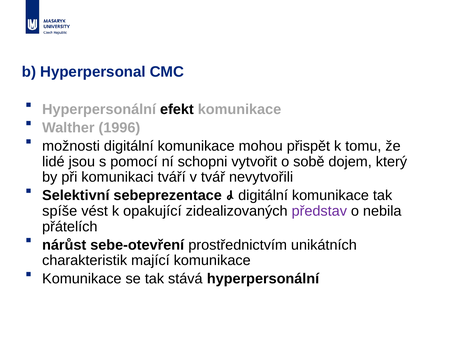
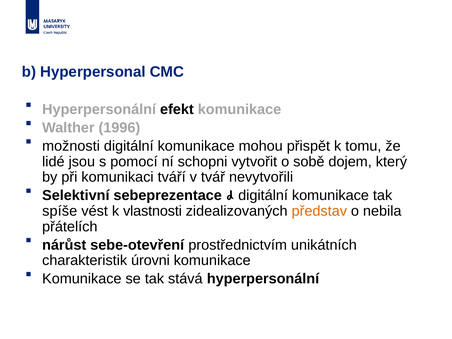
opakující: opakující -> vlastnosti (152, 211)
představ colour: purple -> orange (319, 211)
mající: mající -> úrovni (150, 261)
